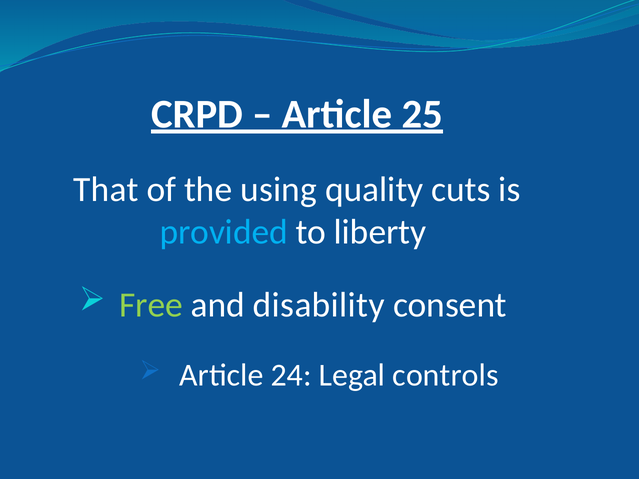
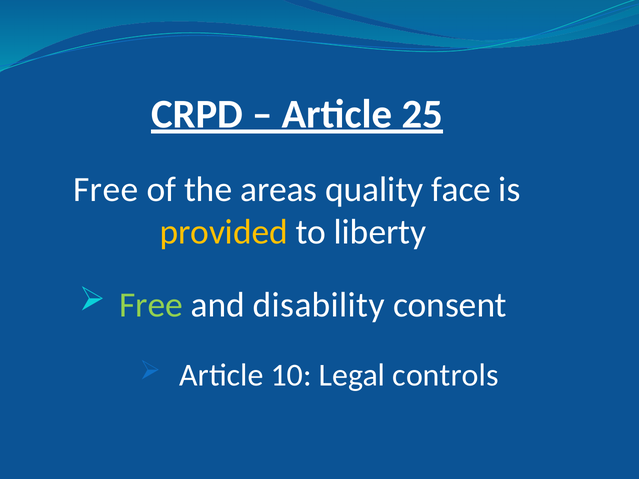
That: That -> Free (106, 190)
using: using -> areas (279, 190)
cuts: cuts -> face (461, 190)
provided colour: light blue -> yellow (224, 232)
24: 24 -> 10 (291, 376)
